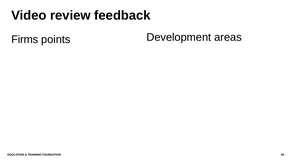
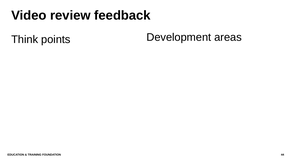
Firms: Firms -> Think (25, 39)
